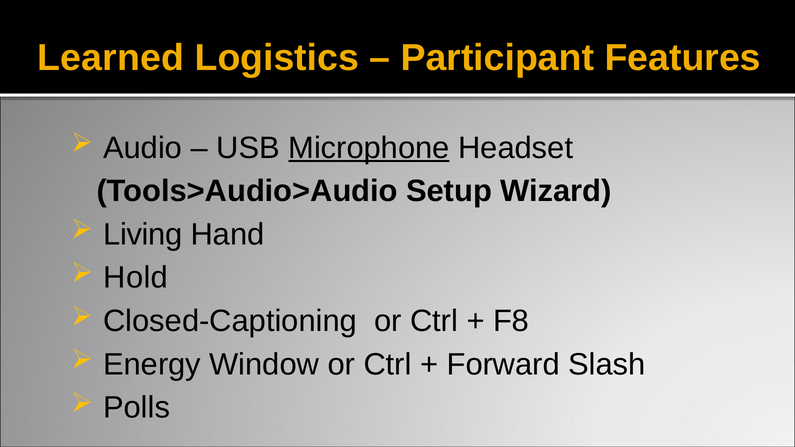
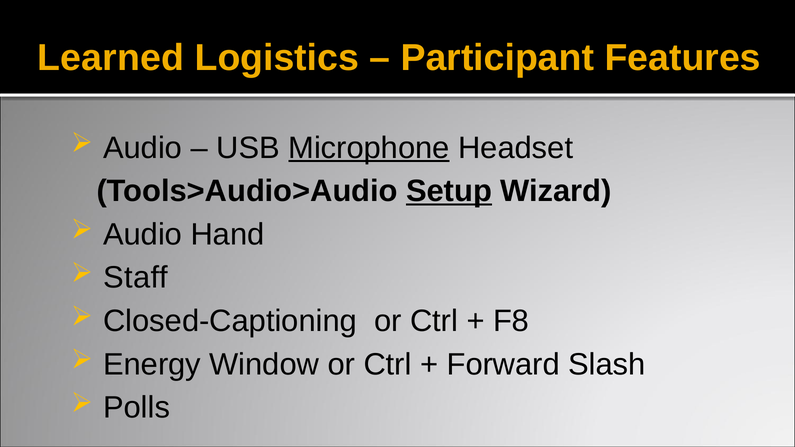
Setup underline: none -> present (449, 191)
Living: Living -> Audio (143, 235)
Hold: Hold -> Staff (136, 278)
